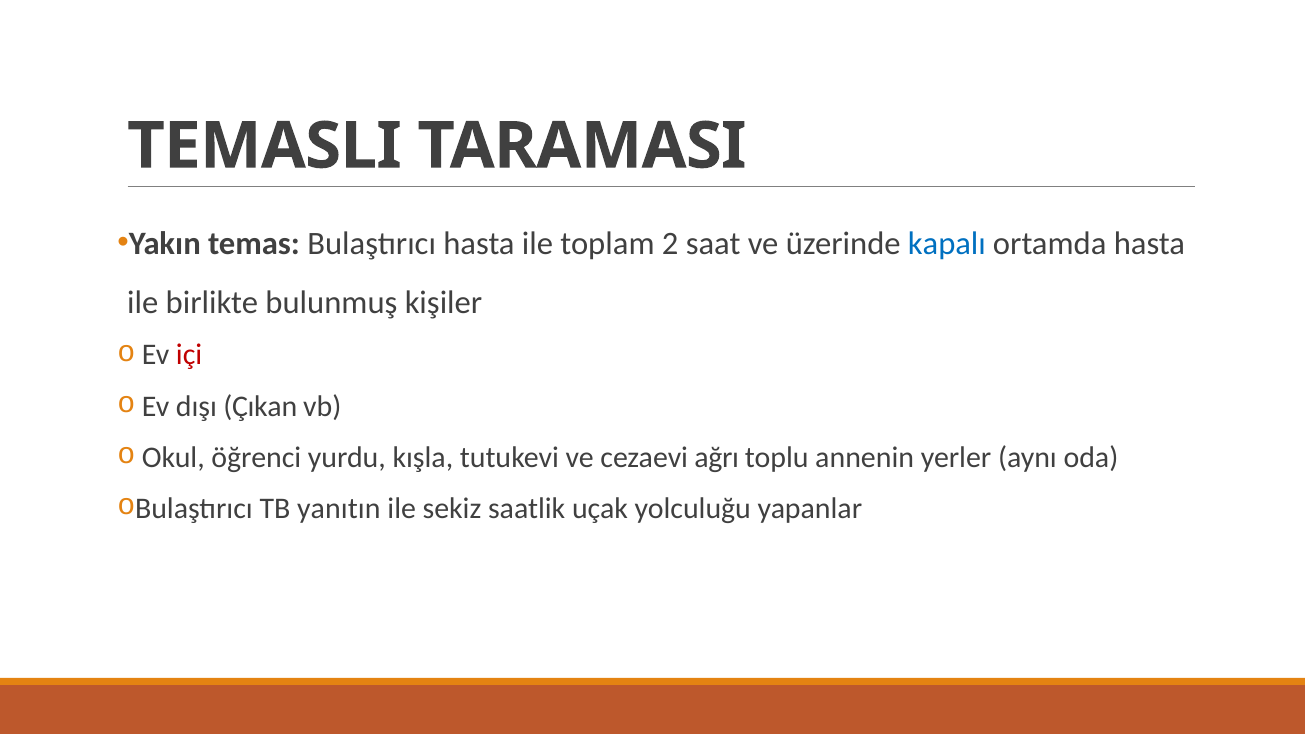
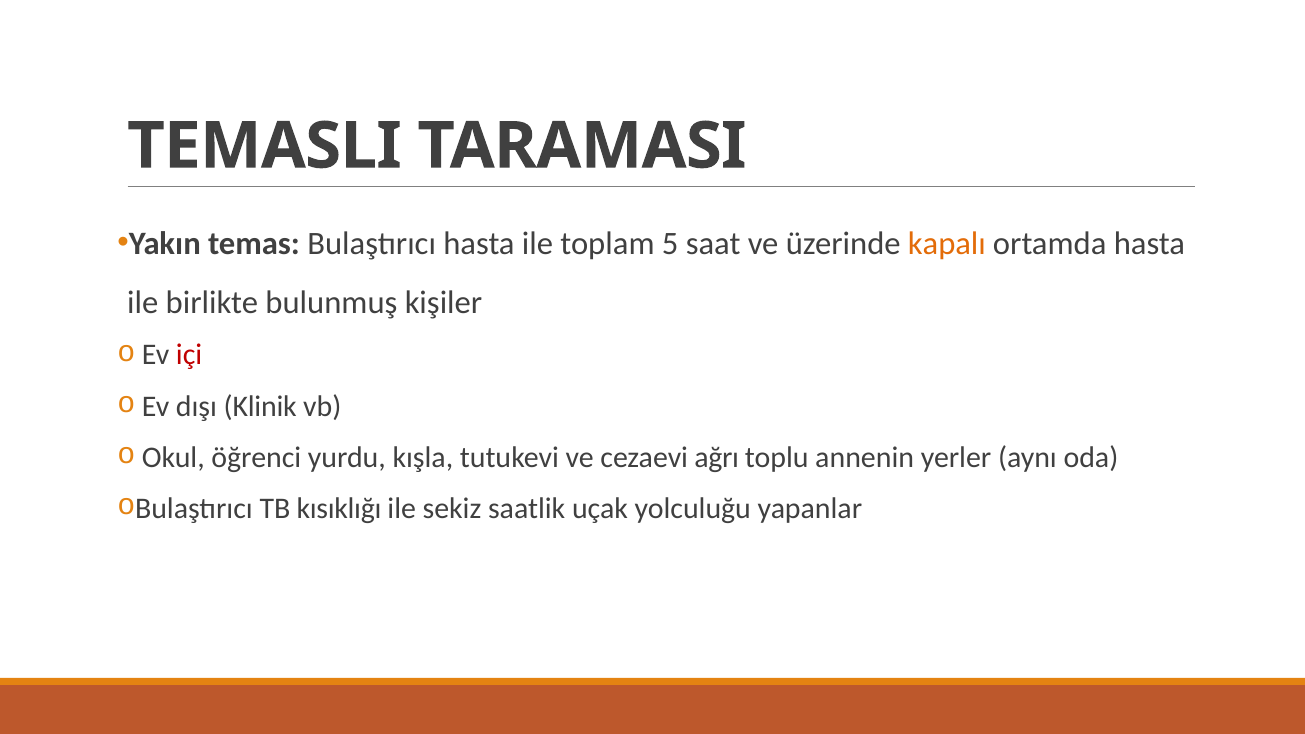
2: 2 -> 5 (670, 244)
kapalı colour: blue -> orange (947, 244)
Çıkan: Çıkan -> Klinik (260, 406)
yanıtın: yanıtın -> kısıklığı (339, 509)
